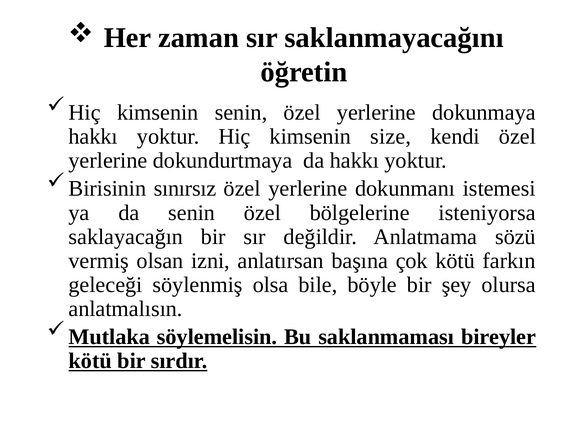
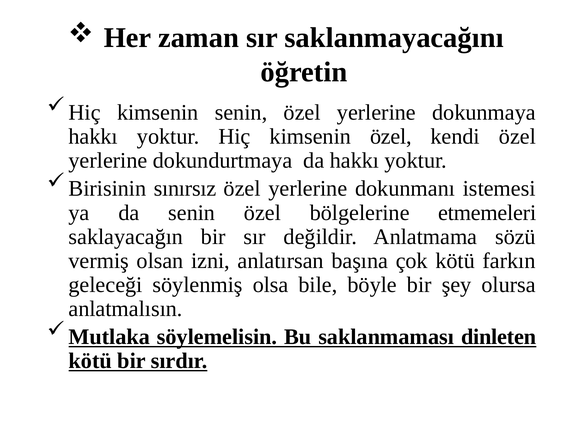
kimsenin size: size -> özel (391, 137)
isteniyorsa: isteniyorsa -> etmemeleri (487, 213)
bireyler: bireyler -> dinleten (499, 337)
